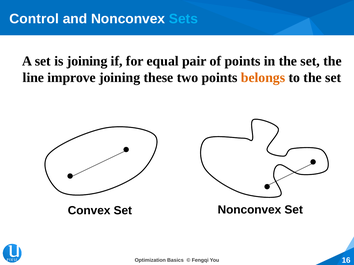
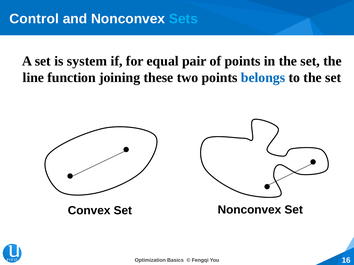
is joining: joining -> system (87, 61)
improve: improve -> function (72, 78)
belongs colour: orange -> blue (263, 78)
